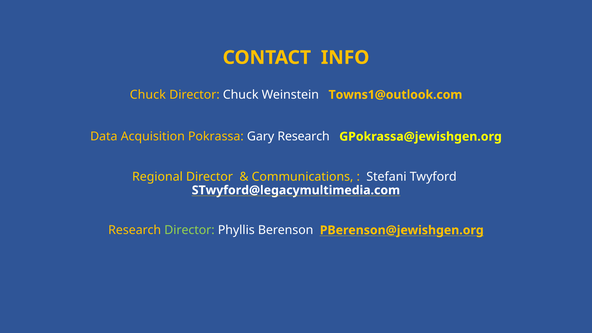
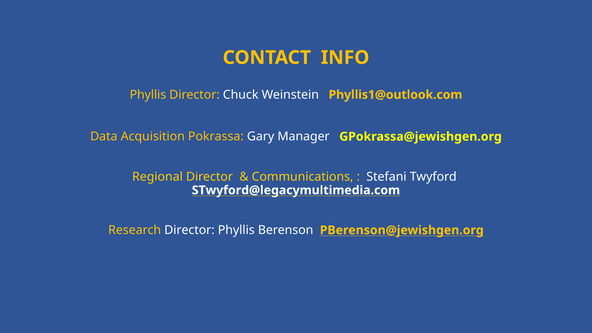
Chuck: Chuck -> Phyllis (148, 95)
Towns1@outlook.com: Towns1@outlook.com -> Phyllis1@outlook.com (395, 95)
Gary Research: Research -> Manager (304, 137)
Director colour: light green -> white (189, 230)
